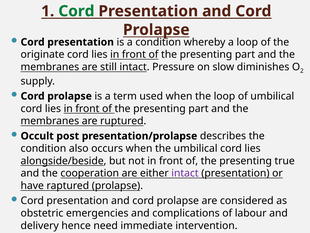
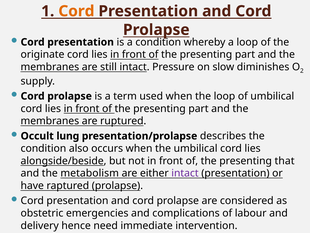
Cord colour: green -> orange (76, 11)
post: post -> lung (68, 136)
true: true -> that (285, 161)
cooperation: cooperation -> metabolism (90, 173)
